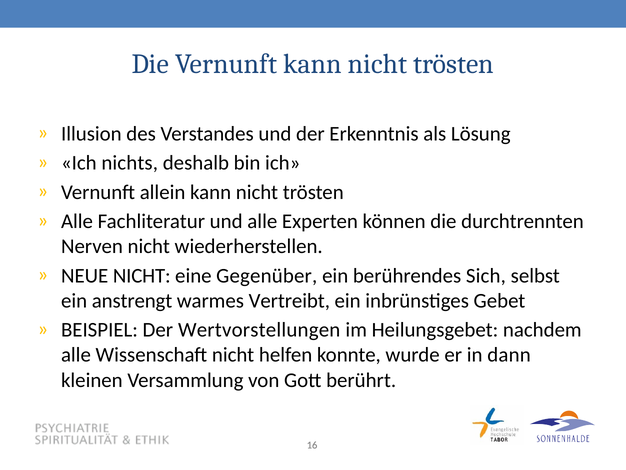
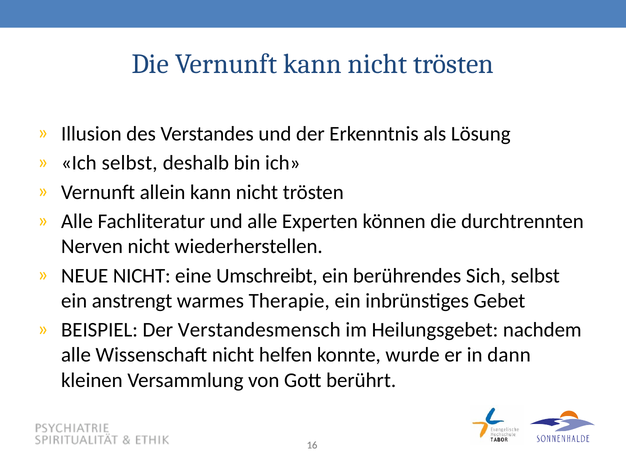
Ich nichts: nichts -> selbst (130, 163)
Gegenüber: Gegenüber -> Umschreibt (267, 275)
Vertreibt: Vertreibt -> Therapie (289, 300)
Wertvorstellungen: Wertvorstellungen -> Verstandesmensch (259, 330)
